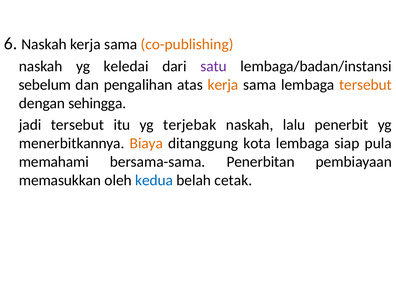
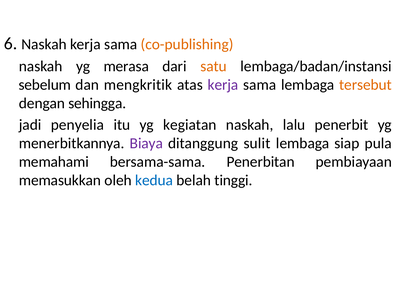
keledai: keledai -> merasa (126, 66)
satu colour: purple -> orange (214, 66)
pengalihan: pengalihan -> mengkritik (138, 85)
kerja colour: orange -> purple (223, 85)
jadi tersebut: tersebut -> penyelia (77, 125)
terjebak: terjebak -> kegiatan (190, 125)
Biaya colour: orange -> purple (146, 143)
kota: kota -> sulit (257, 143)
cetak: cetak -> tinggi (233, 180)
